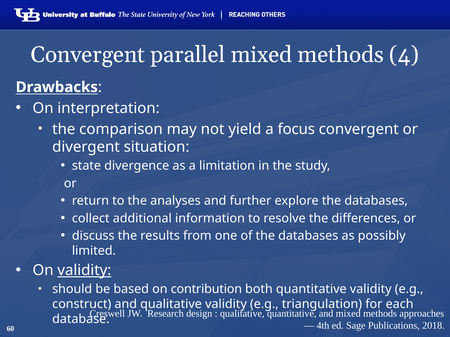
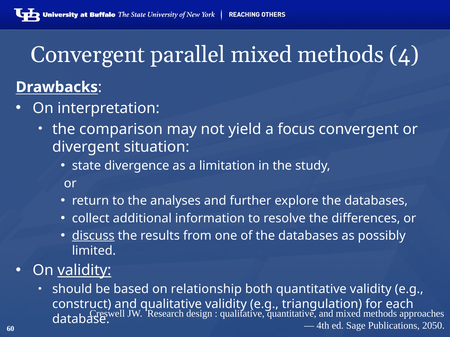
discuss underline: none -> present (93, 236)
contribution: contribution -> relationship (206, 290)
2018: 2018 -> 2050 (433, 326)
